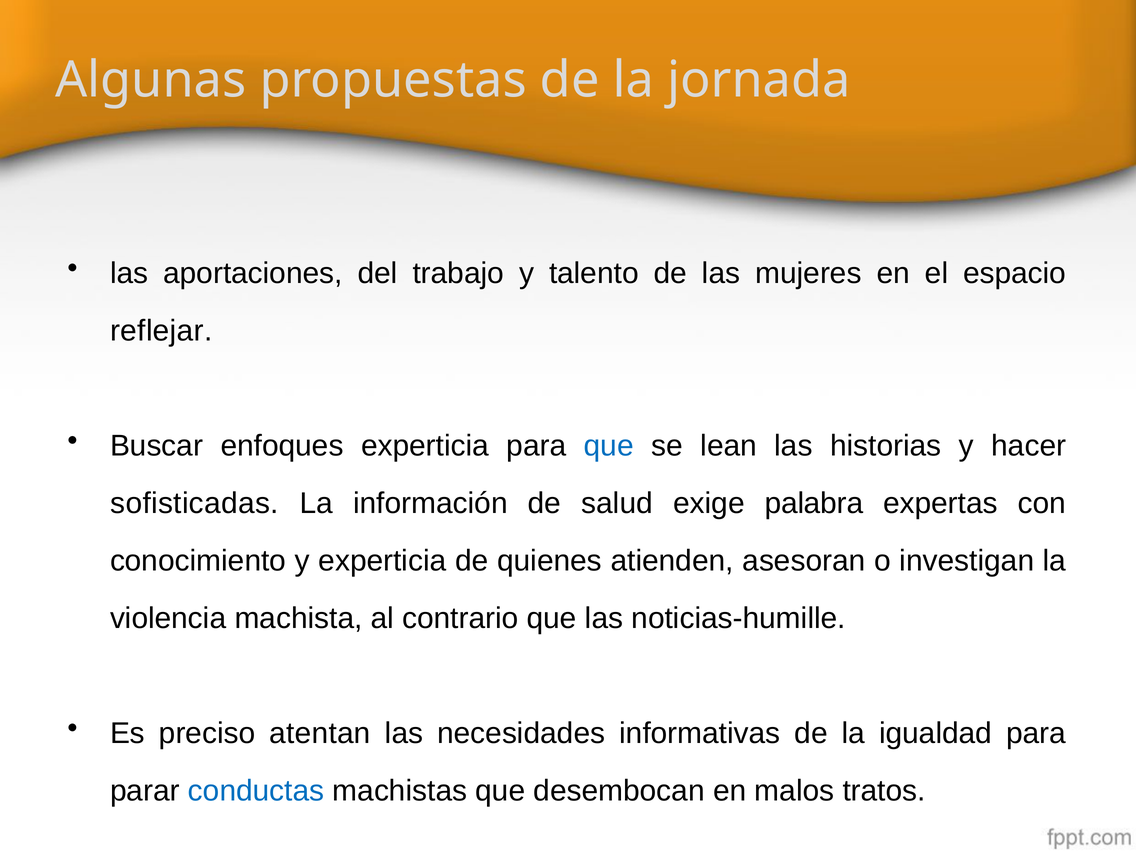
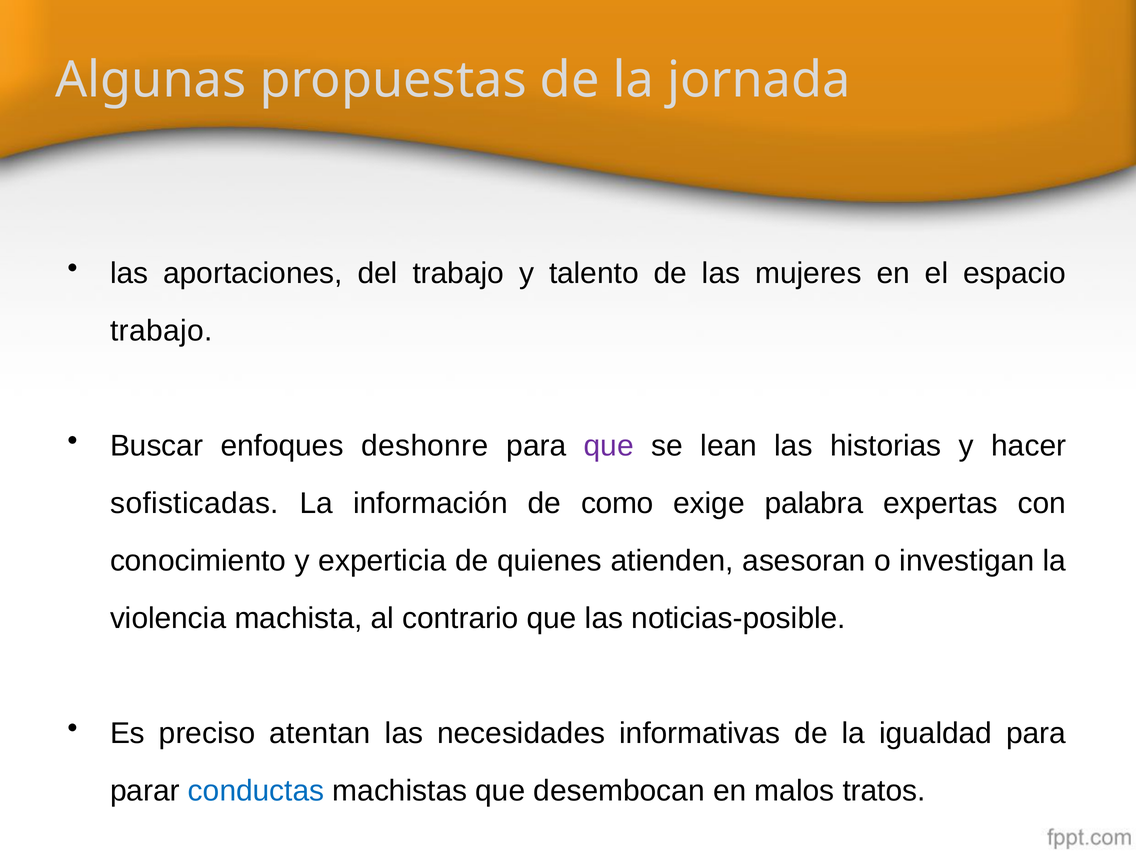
reflejar: reflejar -> trabajo (161, 331)
enfoques experticia: experticia -> deshonre (425, 446)
que colour: blue -> purple (609, 446)
salud: salud -> como (617, 503)
noticias-humille: noticias-humille -> noticias-posible (739, 618)
